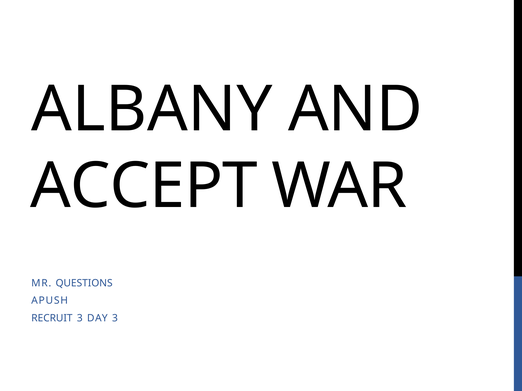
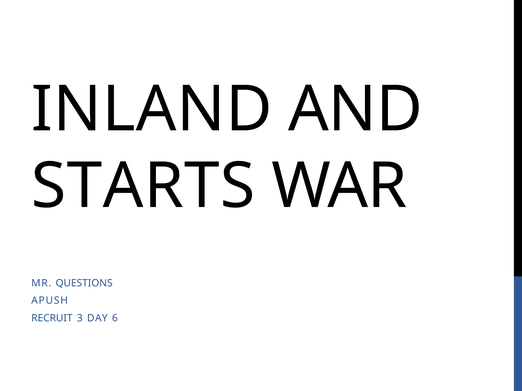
ALBANY: ALBANY -> INLAND (152, 110)
ACCEPT: ACCEPT -> STARTS (143, 186)
DAY 3: 3 -> 6 (115, 318)
